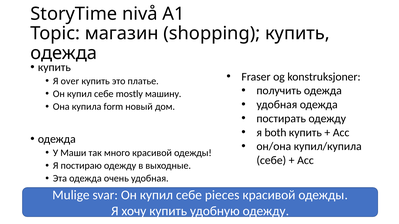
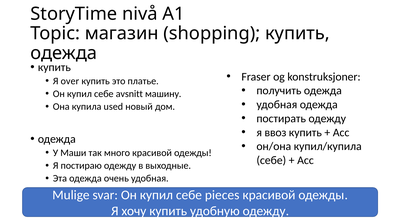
mostly: mostly -> avsnitt (129, 94)
form: form -> used (113, 107)
both: both -> ввоз (275, 133)
